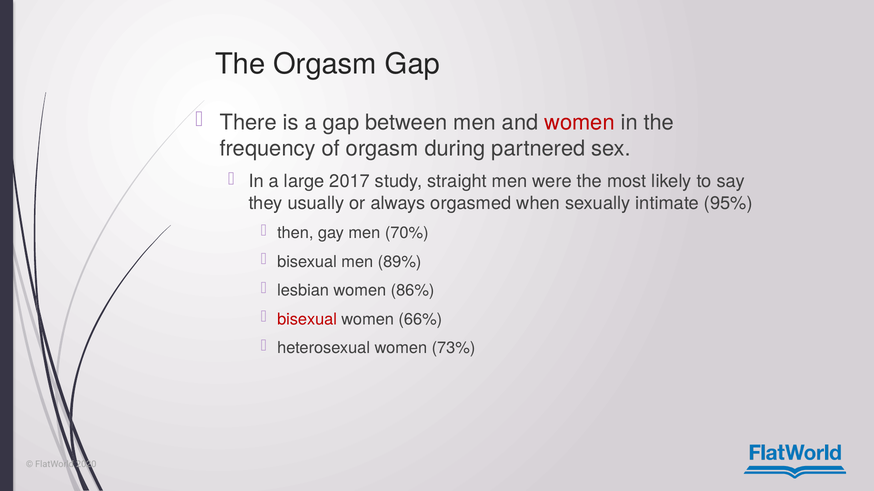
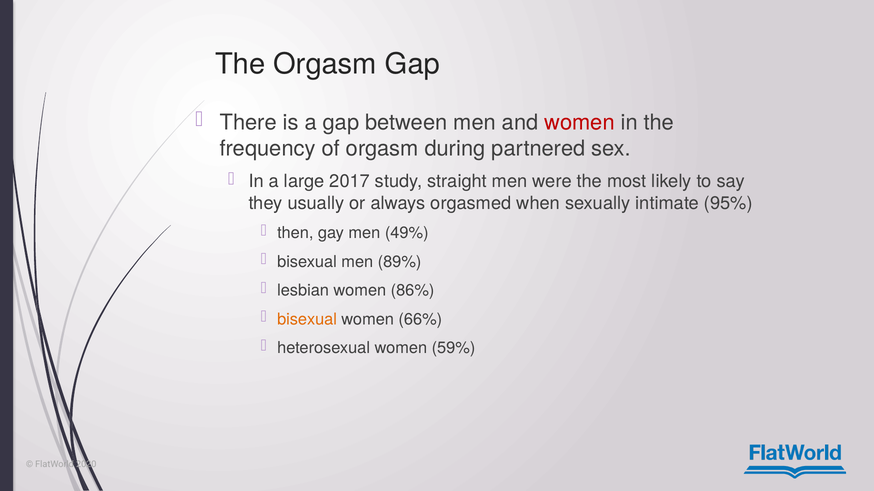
70%: 70% -> 49% (407, 233)
bisexual colour: red -> orange (307, 320)
73%: 73% -> 59% (454, 348)
